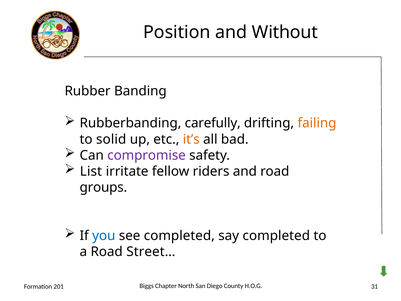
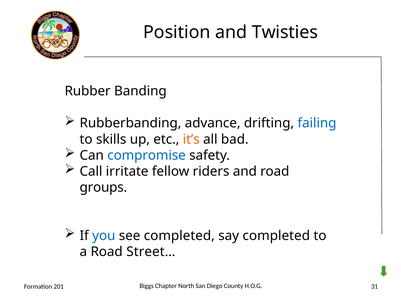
Without: Without -> Twisties (285, 32)
carefully: carefully -> advance (213, 123)
failing colour: orange -> blue (317, 123)
solid: solid -> skills (111, 139)
compromise colour: purple -> blue (147, 155)
List: List -> Call (91, 171)
